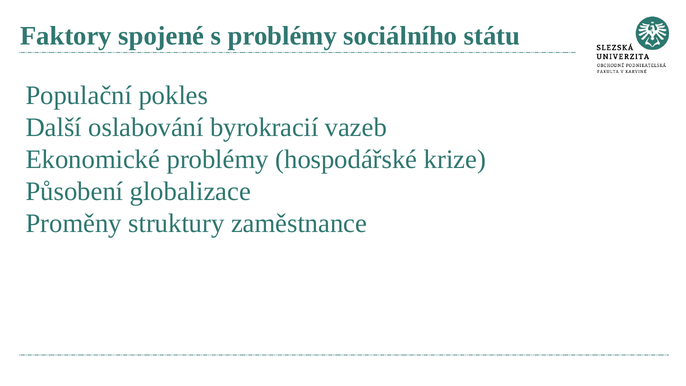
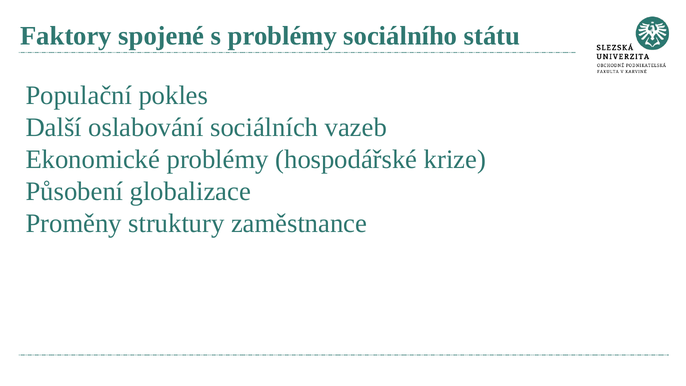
byrokracií: byrokracií -> sociálních (264, 127)
